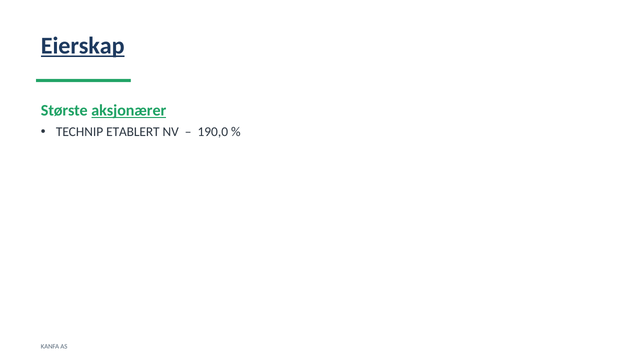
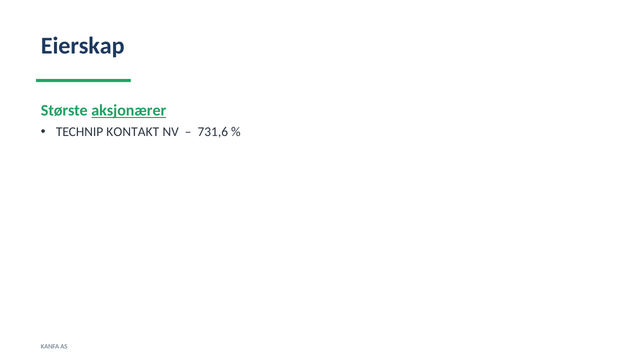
Eierskap underline: present -> none (83, 46)
ETABLERT: ETABLERT -> KONTAKT (133, 132)
190,0: 190,0 -> 731,6 (213, 132)
